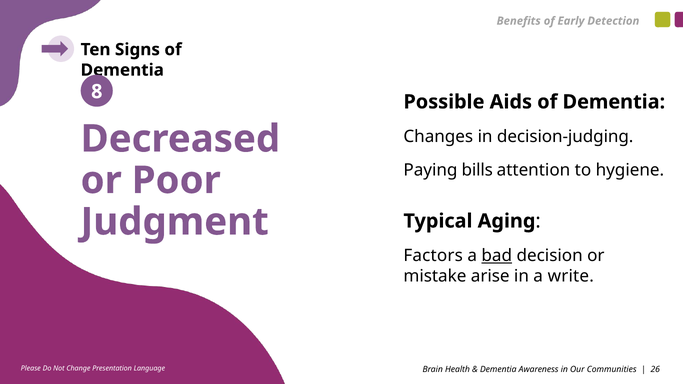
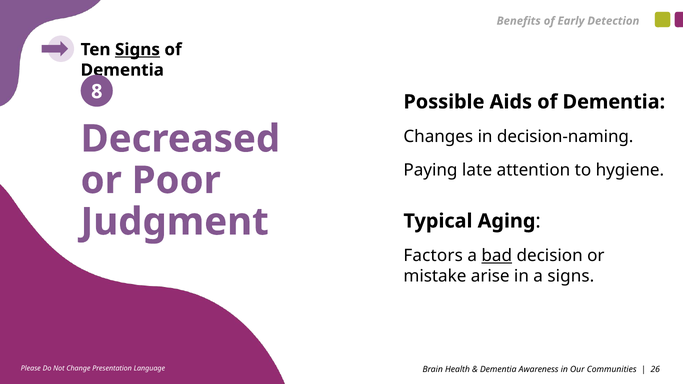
Signs underline: none -> present (137, 50)
decision-judging: decision-judging -> decision-naming (565, 137)
bills: bills -> late (477, 170)
a write: write -> signs (571, 276)
